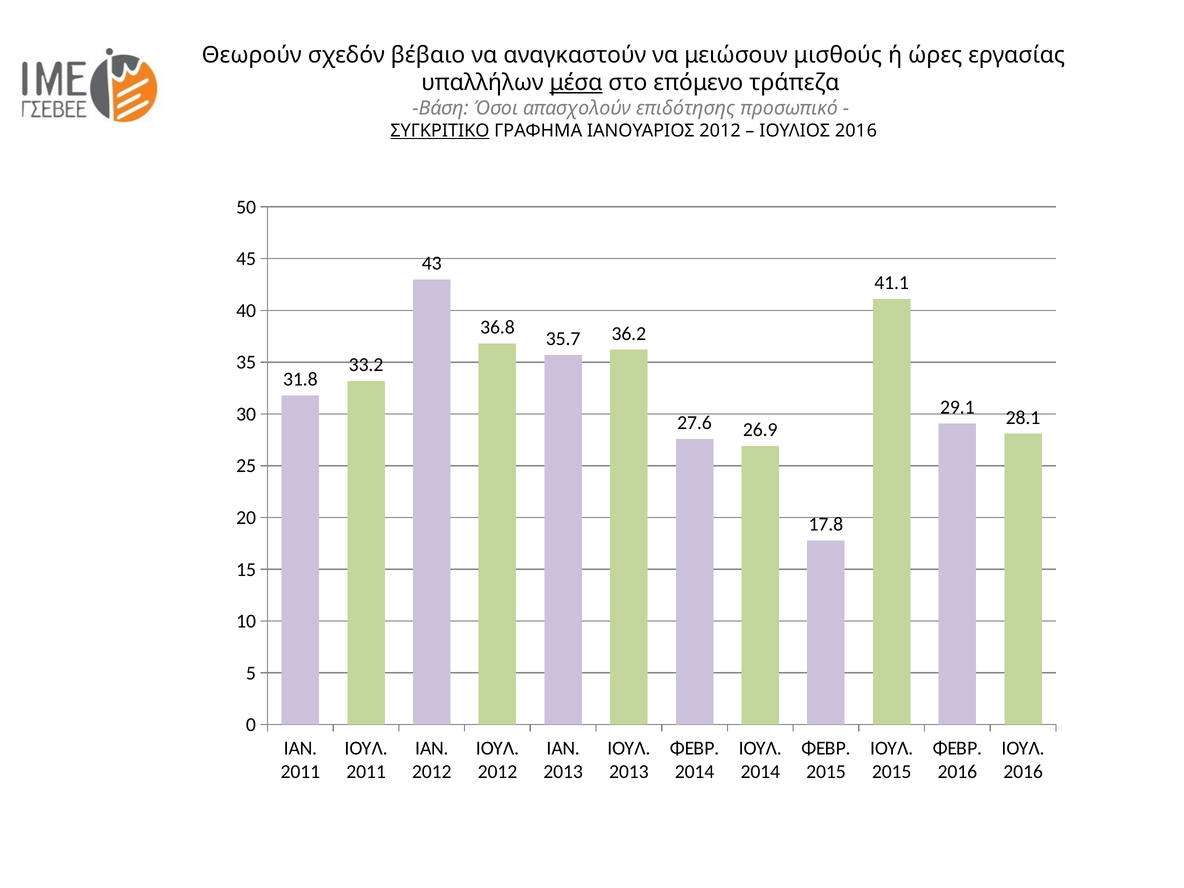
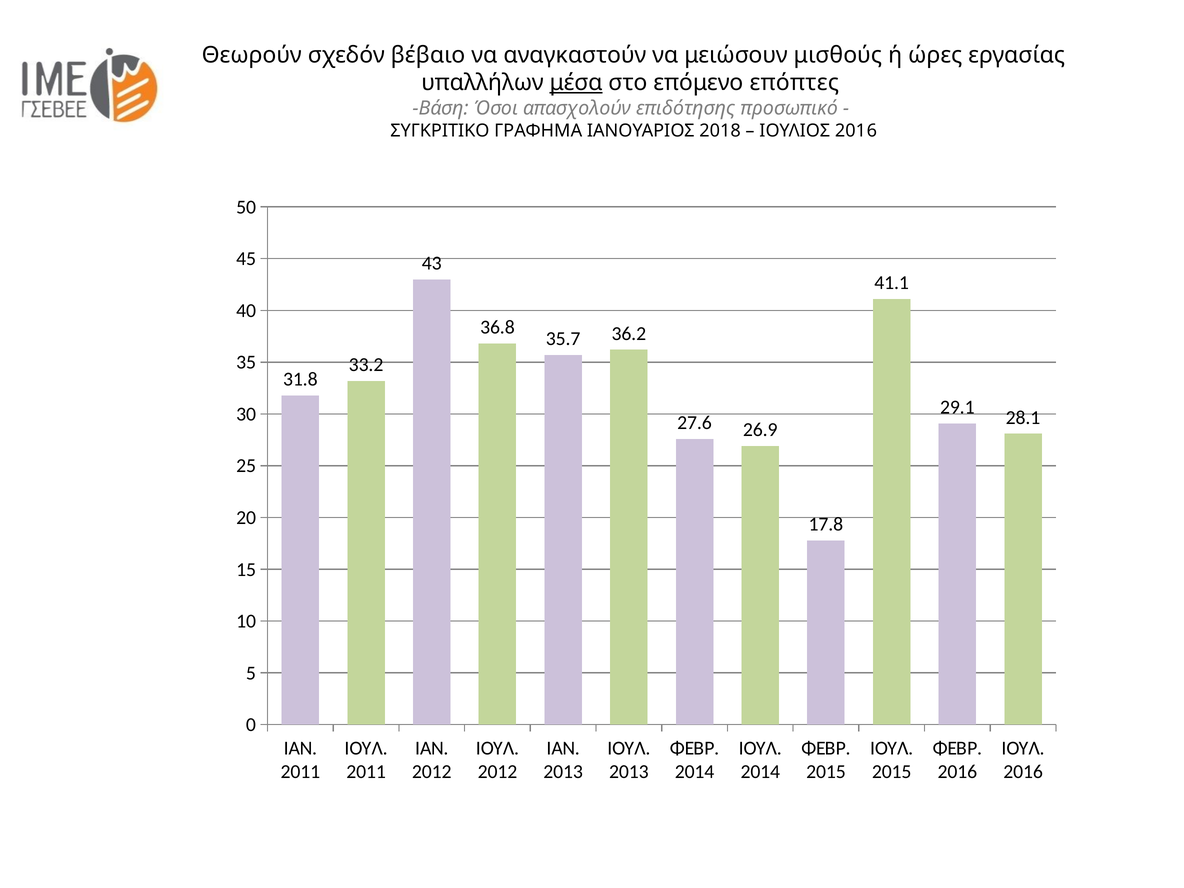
τράπεζα: τράπεζα -> επόπτες (794, 83)
ΣΥΓΚΡΙΤΙΚΟ underline: present -> none (440, 131)
ΙΑΝΟΥΑΡΙΟΣ 2012: 2012 -> 2018 (720, 131)
